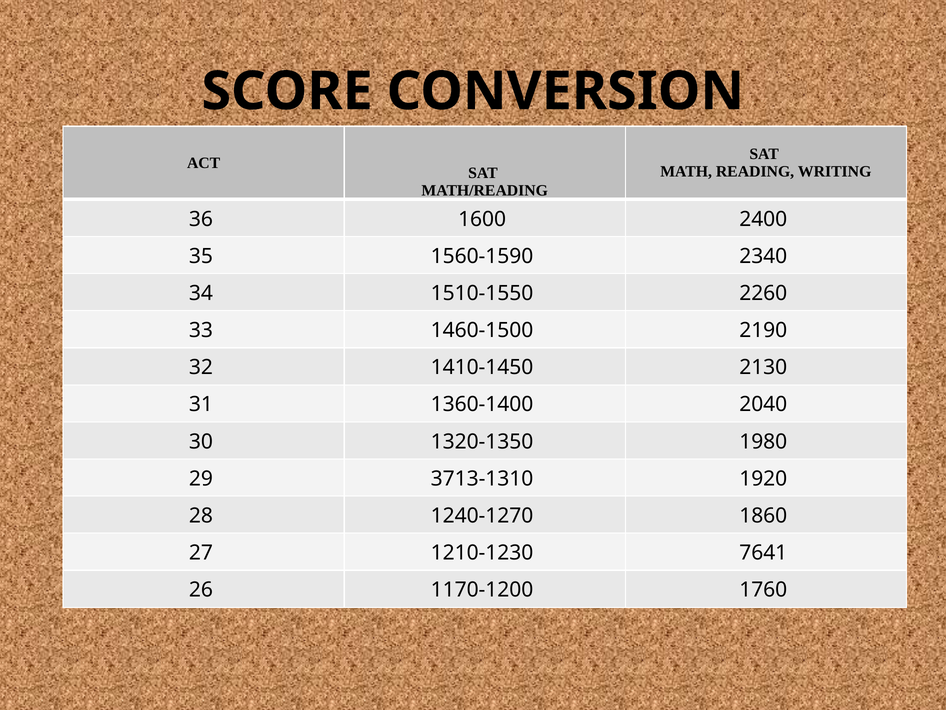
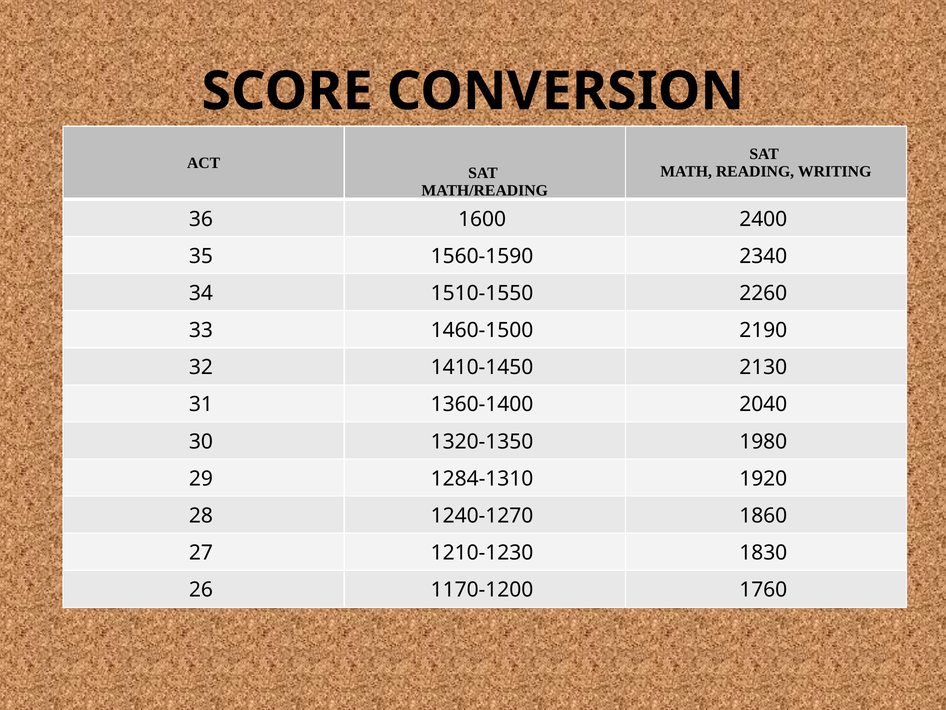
3713-1310: 3713-1310 -> 1284-1310 (482, 478)
7641: 7641 -> 1830 (763, 552)
